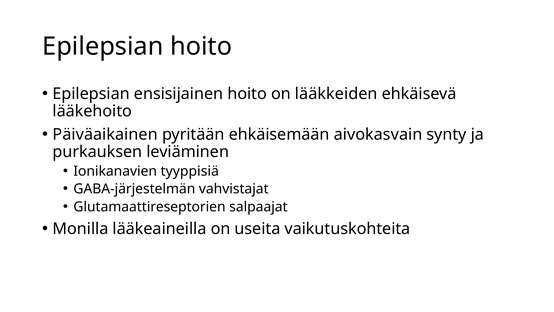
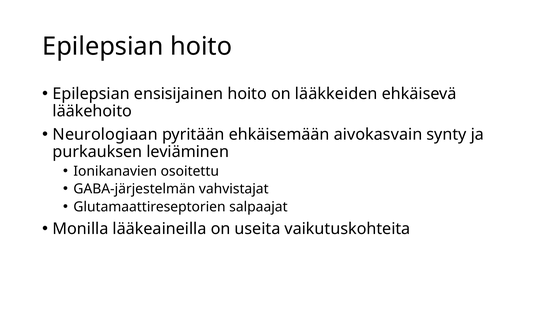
Päiväaikainen: Päiväaikainen -> Neurologiaan (105, 134)
tyyppisiä: tyyppisiä -> osoitettu (190, 171)
